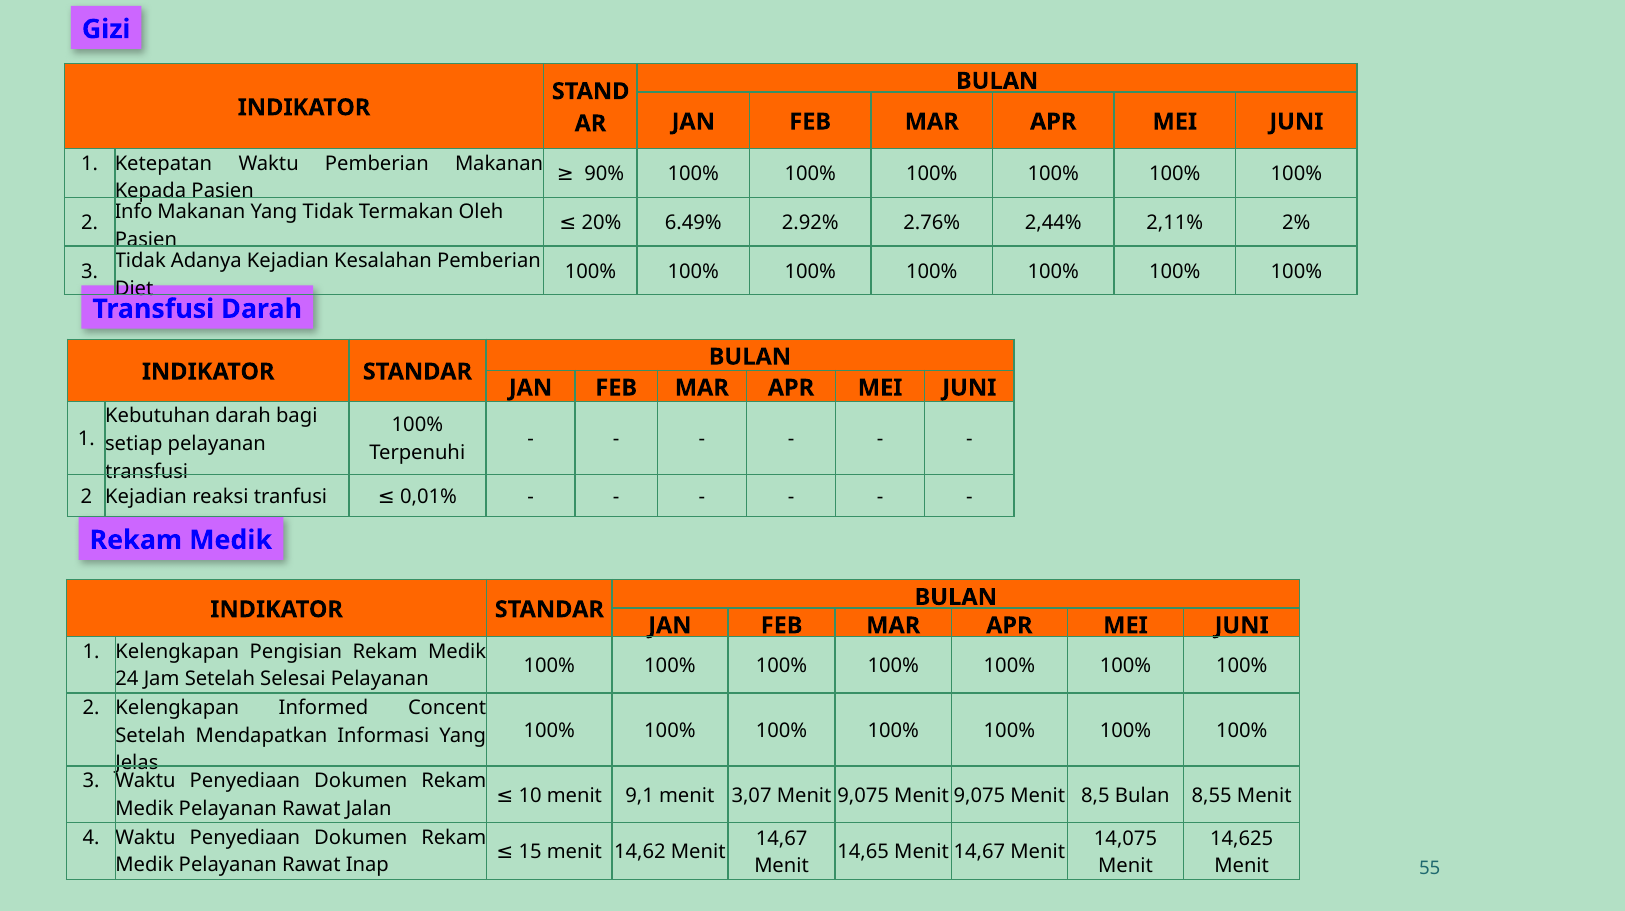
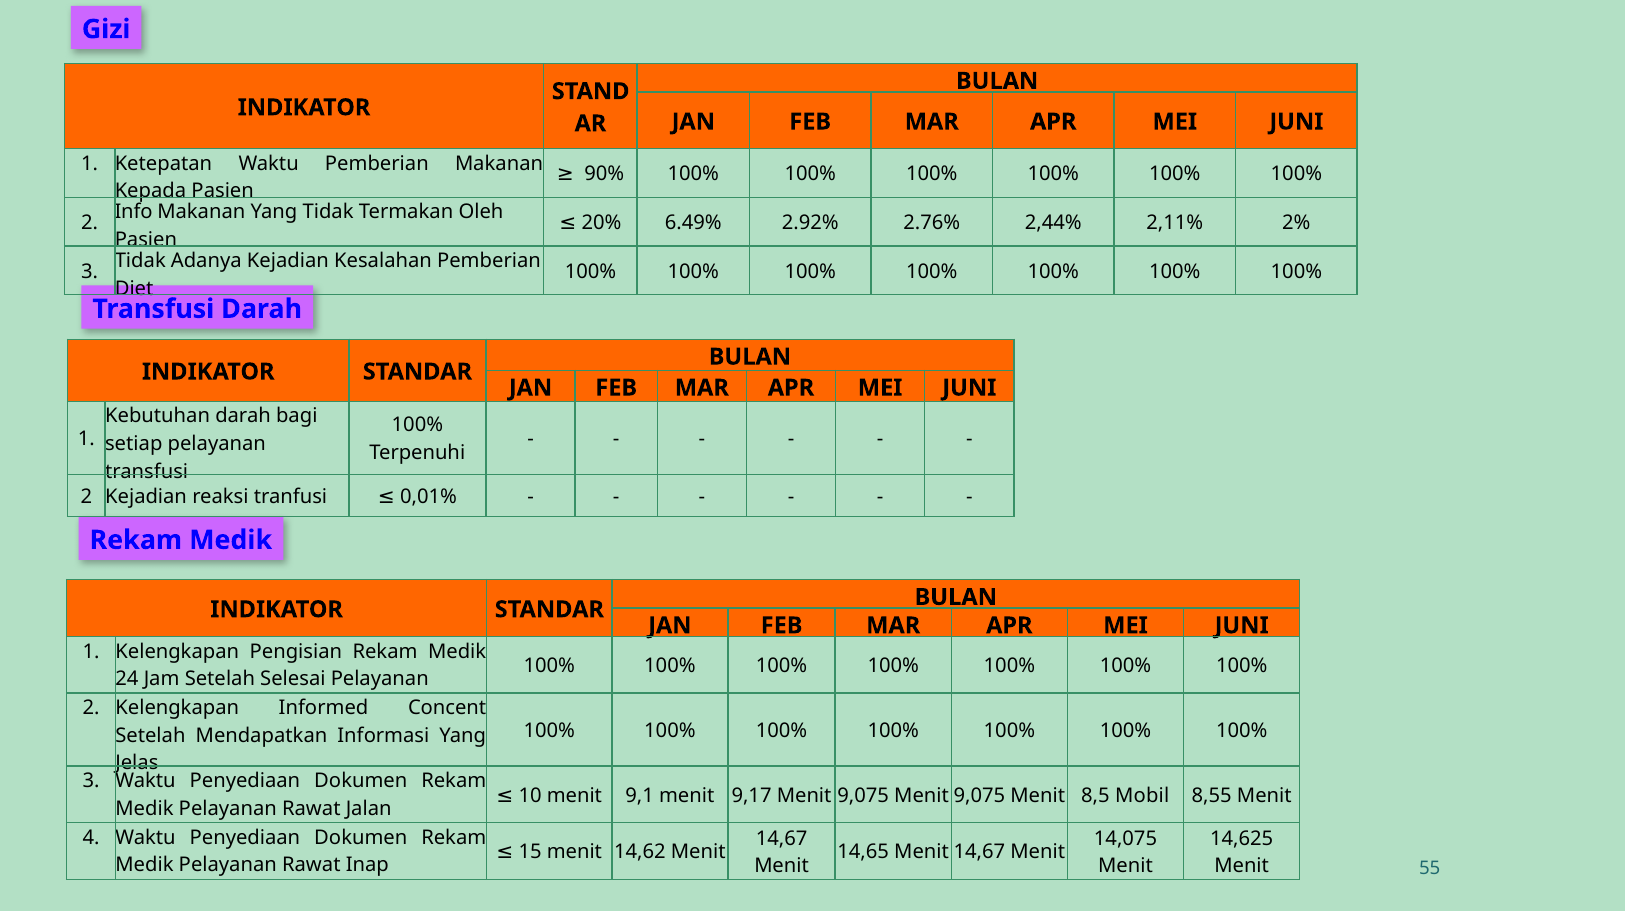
3,07: 3,07 -> 9,17 (752, 795)
8,5 Bulan: Bulan -> Mobil (1142, 795)
